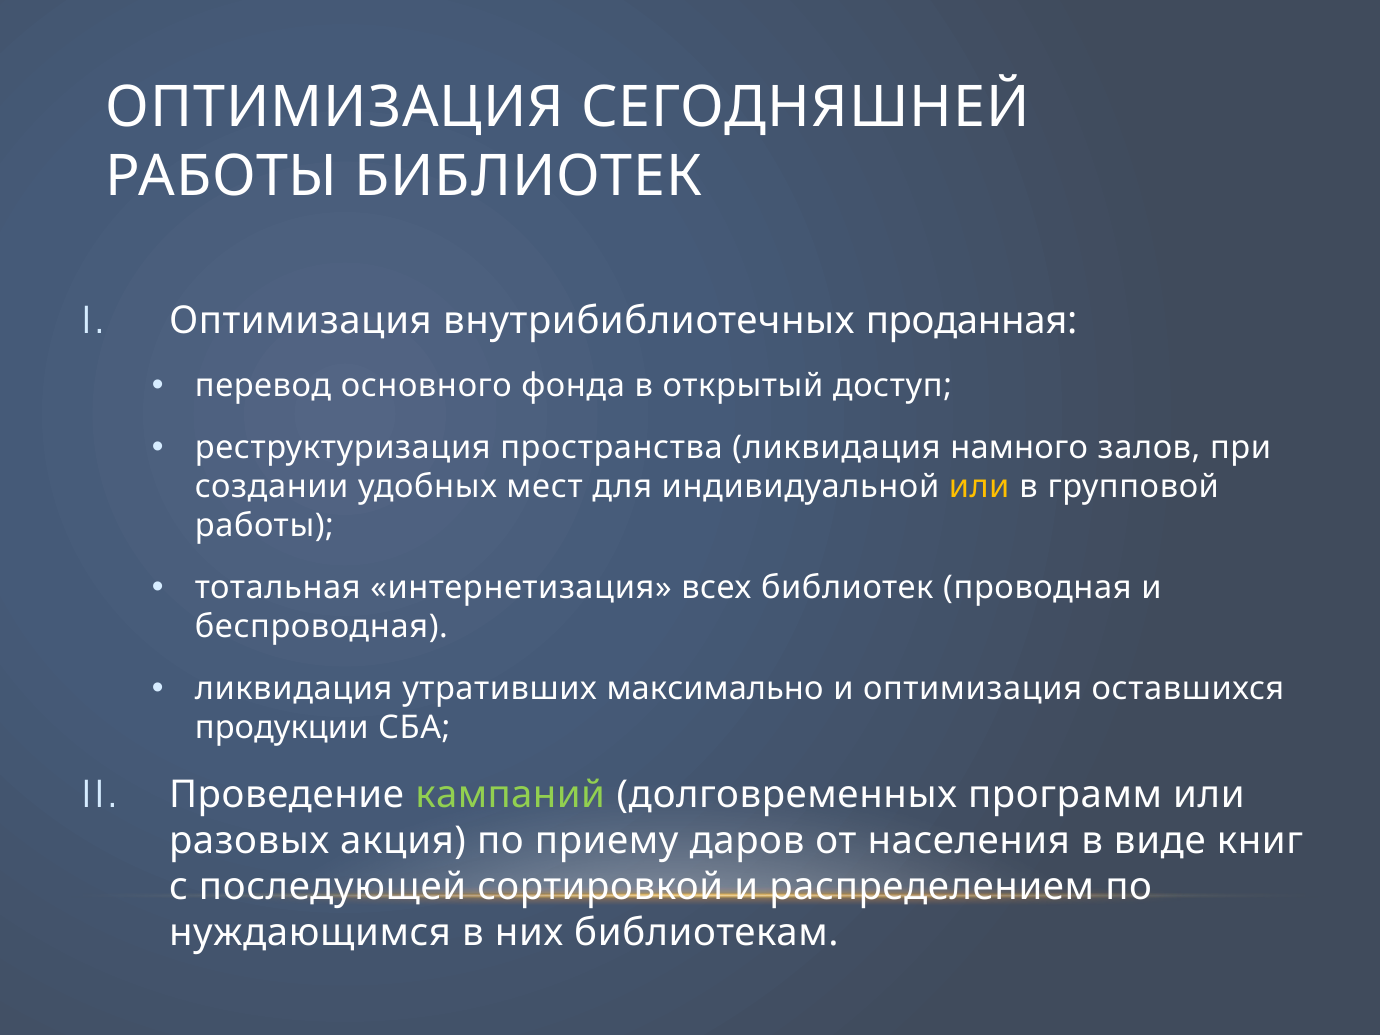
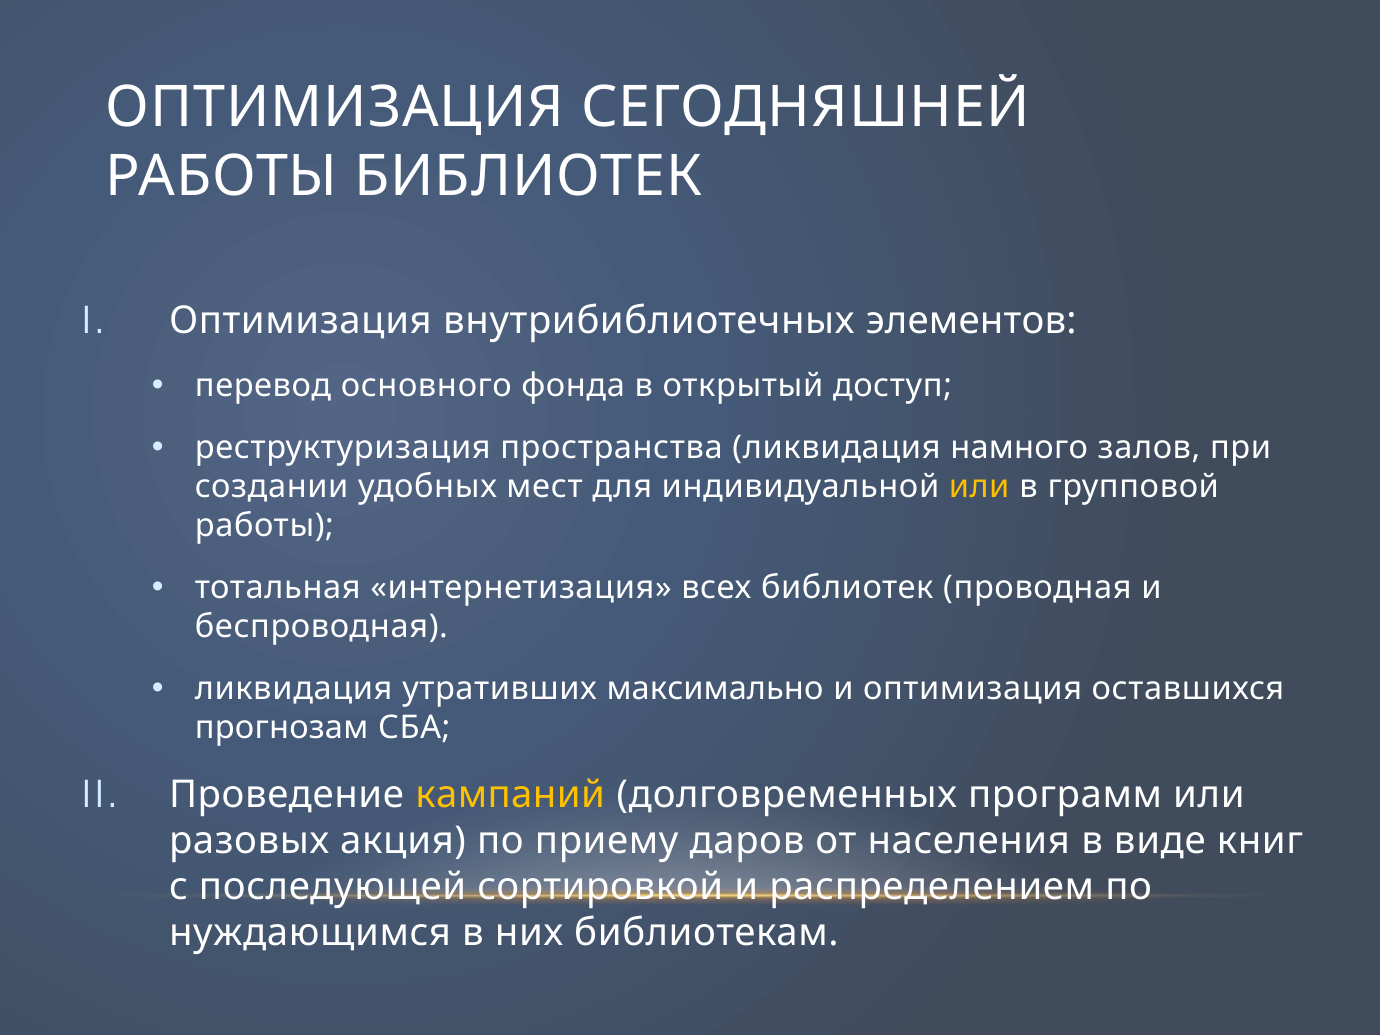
проданная: проданная -> элементов (971, 321)
продукции: продукции -> прогнозам (282, 728)
кампаний colour: light green -> yellow (510, 795)
